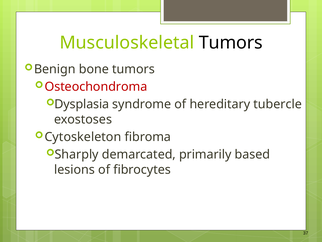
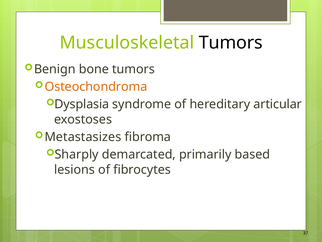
Osteochondroma colour: red -> orange (96, 87)
tubercle: tubercle -> articular (278, 104)
Cytoskeleton: Cytoskeleton -> Metastasizes (83, 137)
